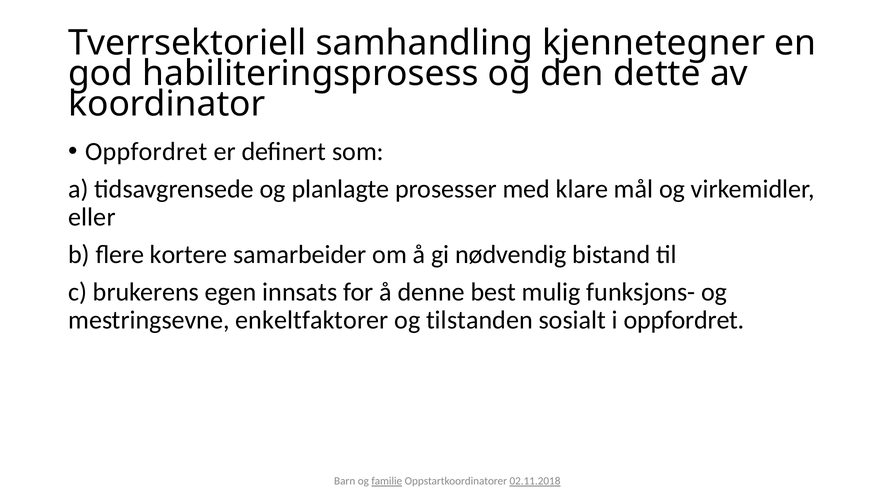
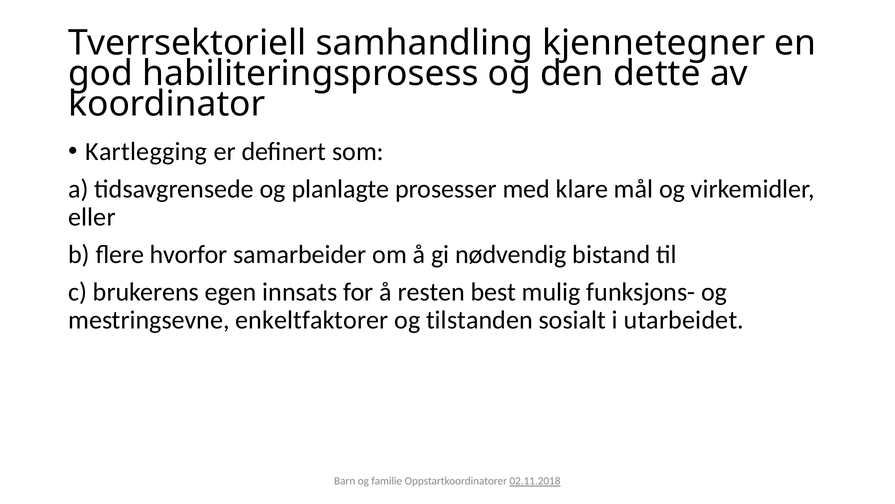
Oppfordret: Oppfordret -> Kartlegging (146, 151)
kortere: kortere -> hvorfor (189, 254)
denne: denne -> resten (431, 292)
i oppfordret: oppfordret -> utarbeidet (684, 320)
familie underline: present -> none (387, 481)
